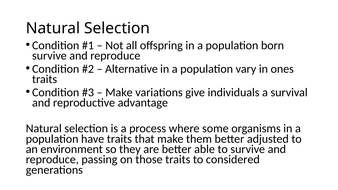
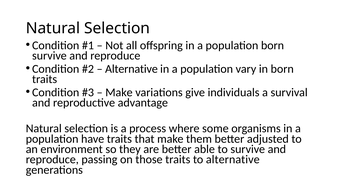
in ones: ones -> born (282, 69)
to considered: considered -> alternative (233, 160)
